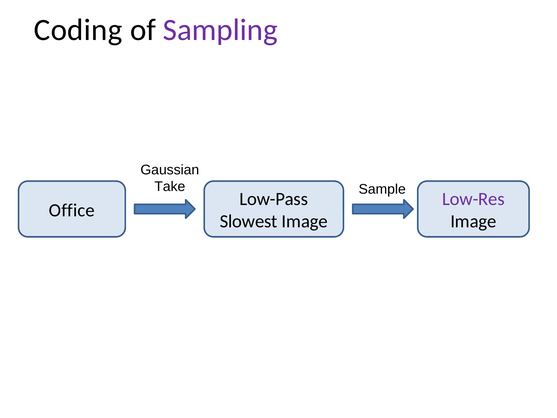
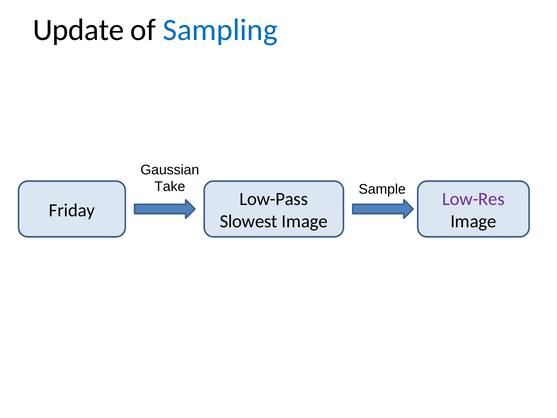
Coding: Coding -> Update (78, 30)
Sampling colour: purple -> blue (220, 30)
Office: Office -> Friday (72, 210)
